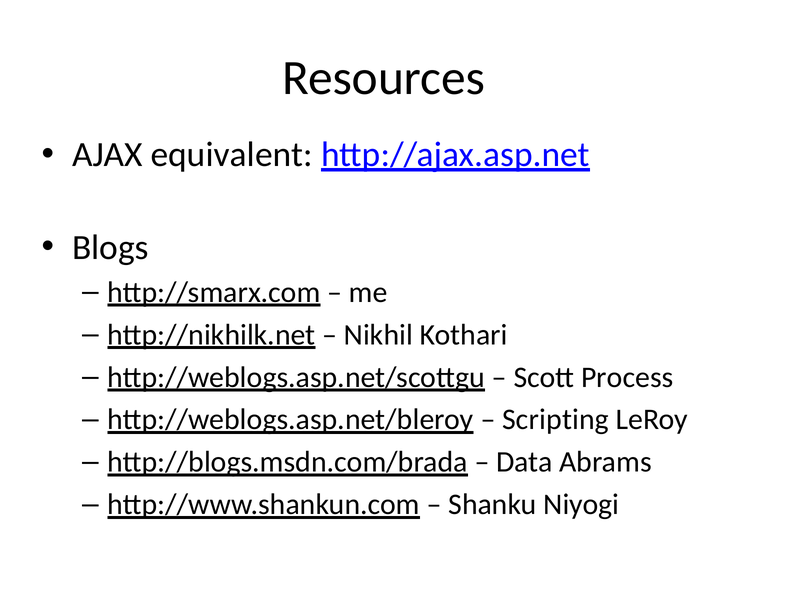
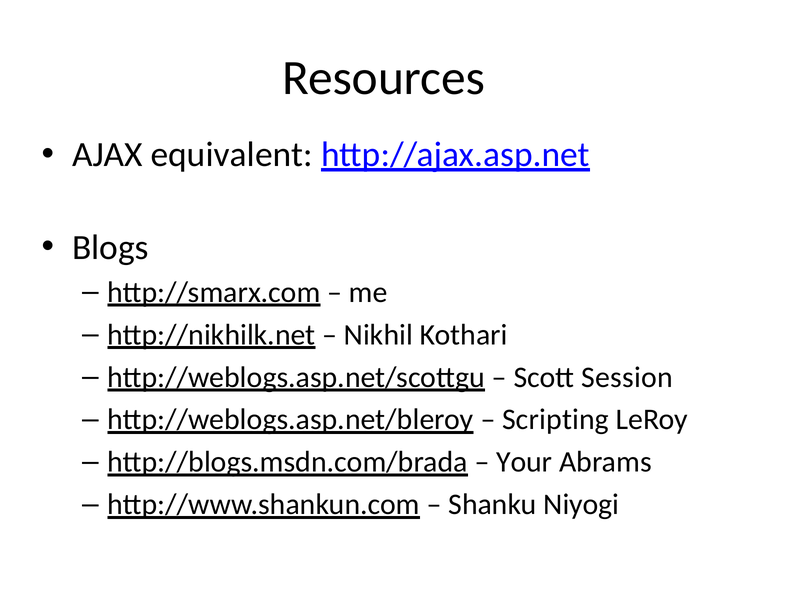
Process: Process -> Session (627, 377)
Data: Data -> Your (524, 462)
